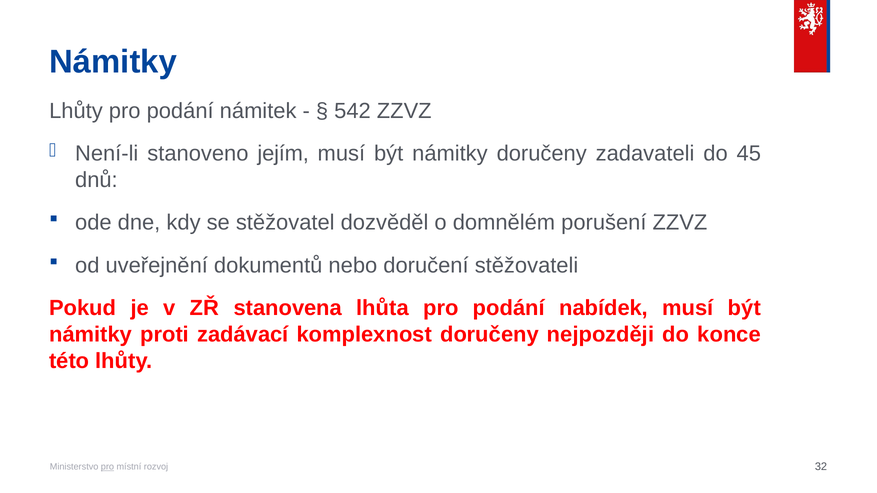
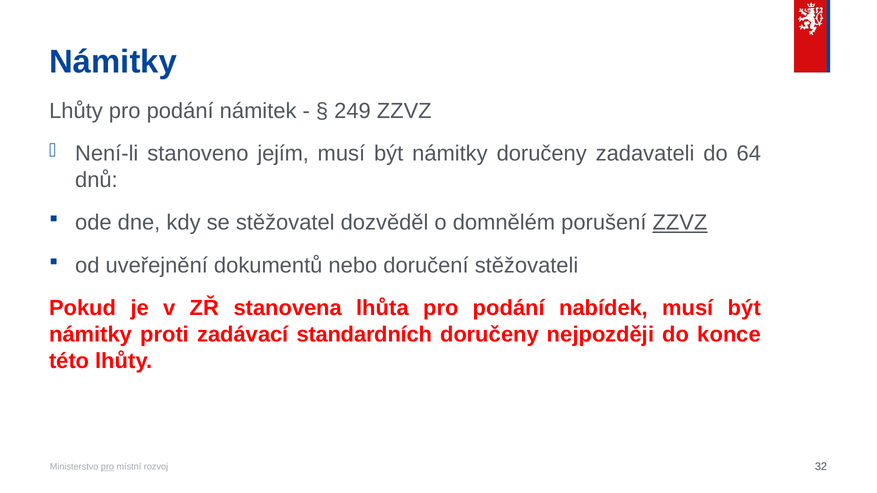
542: 542 -> 249 (352, 111)
45: 45 -> 64 (749, 154)
ZZVZ underline: none -> present (680, 223)
komplexnost: komplexnost -> standardních (364, 335)
